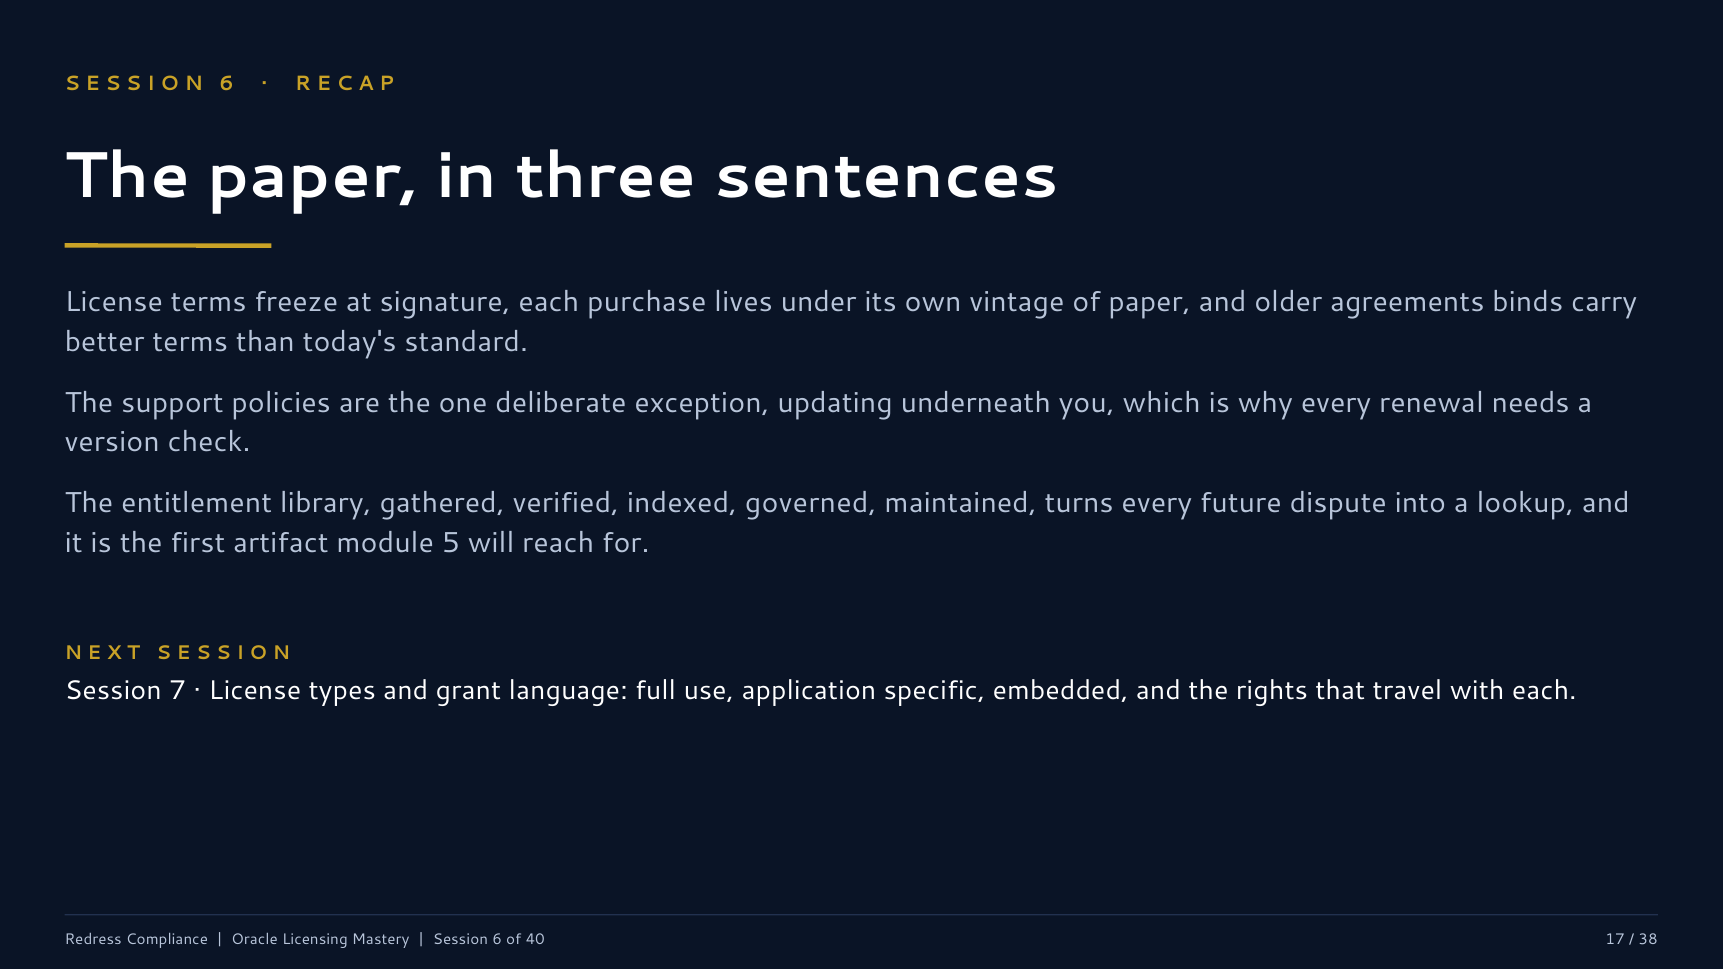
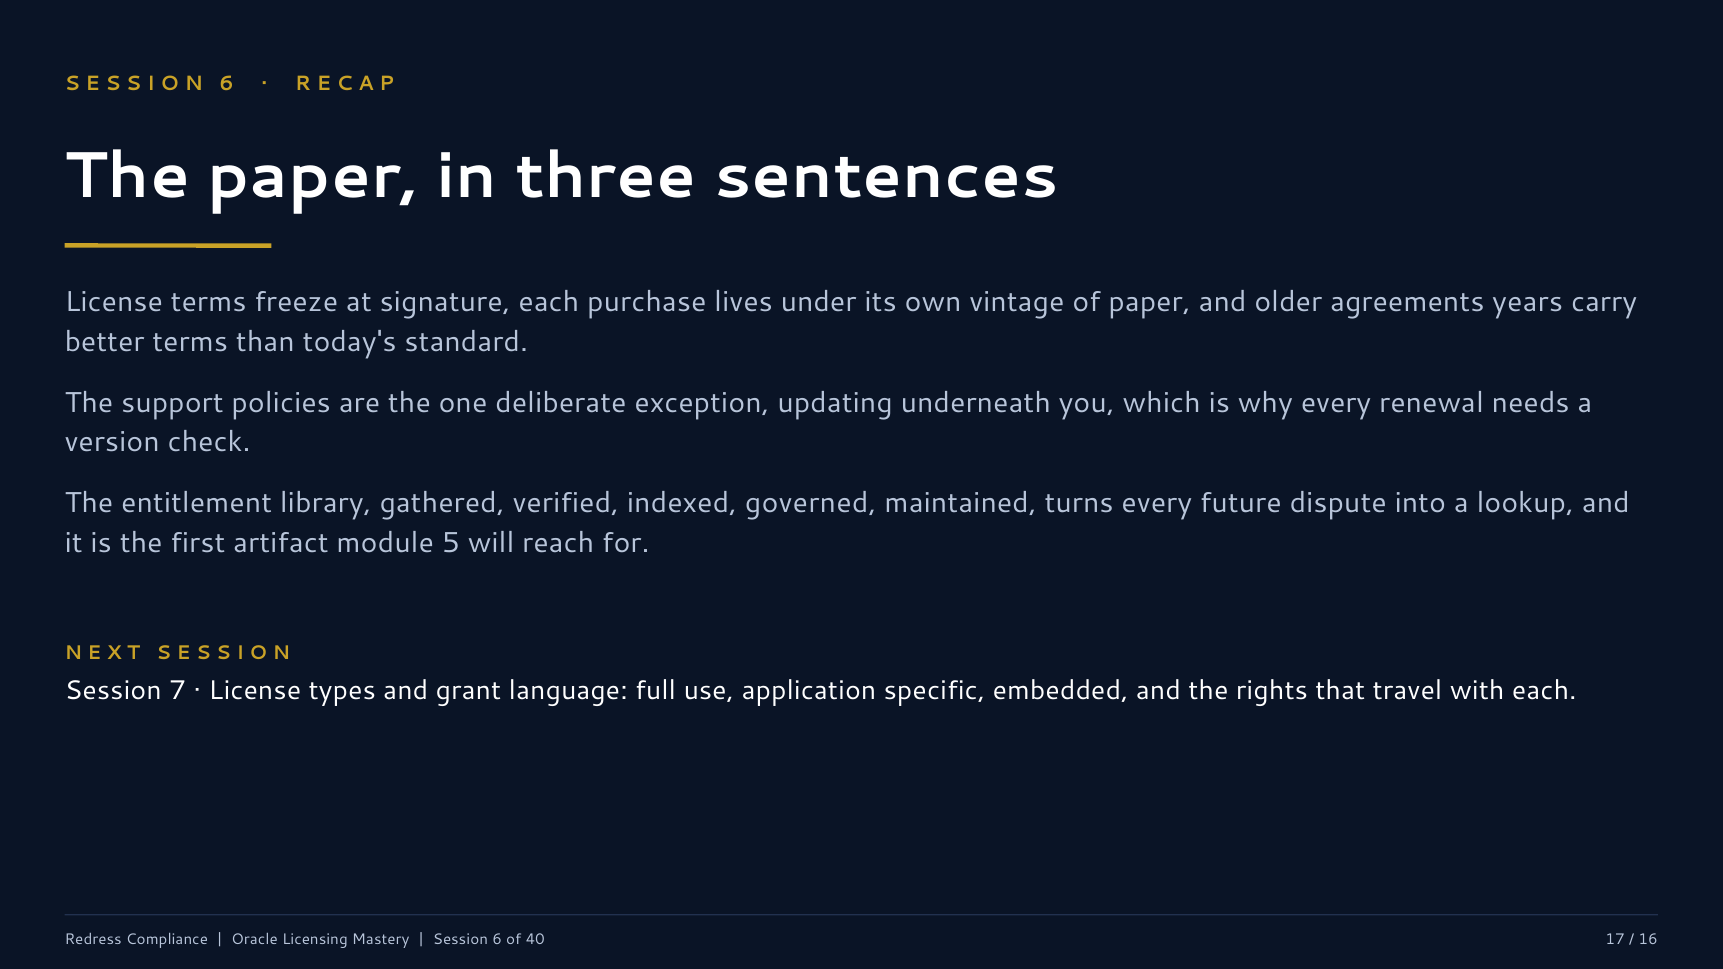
binds: binds -> years (1528, 302)
38: 38 -> 16 (1648, 939)
